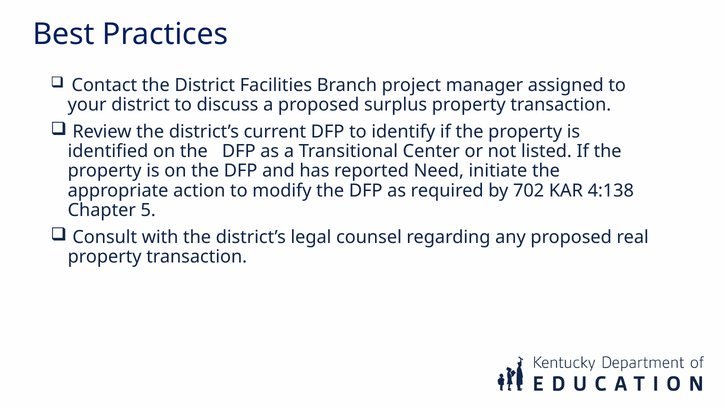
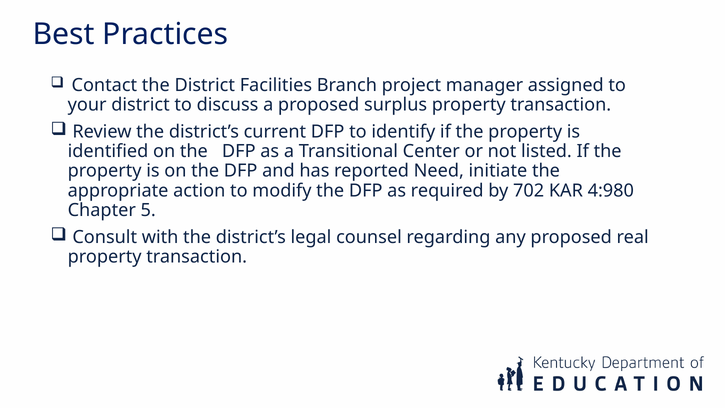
4:138: 4:138 -> 4:980 (611, 190)
